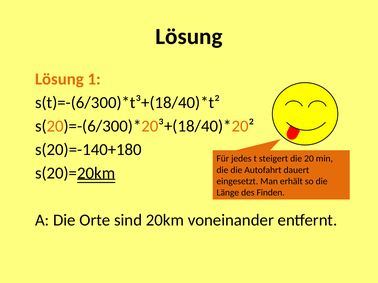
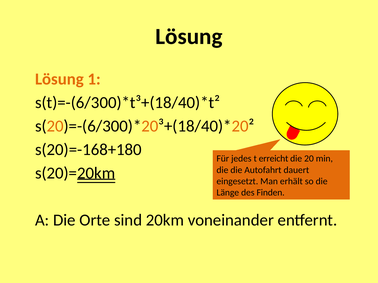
s(20)=-140+180: s(20)=-140+180 -> s(20)=-168+180 (88, 150)
steigert: steigert -> erreicht (274, 159)
